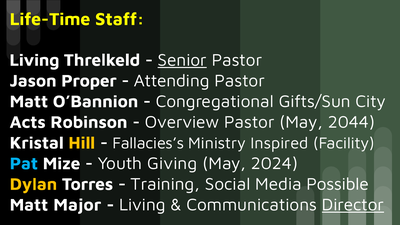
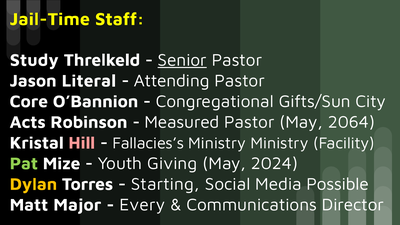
Life-Time: Life-Time -> Jail-Time (50, 19)
Living: Living -> Study (34, 60)
Proper: Proper -> Literal (89, 81)
Matt: Matt -> Core (29, 101)
Overview: Overview -> Measured (182, 122)
2044: 2044 -> 2064 (351, 122)
Hill colour: yellow -> pink (82, 143)
Ministry Inspired: Inspired -> Ministry (279, 143)
Pat colour: light blue -> light green (24, 164)
Training: Training -> Starting (165, 184)
Living: Living -> Every (142, 205)
Director underline: present -> none (353, 205)
